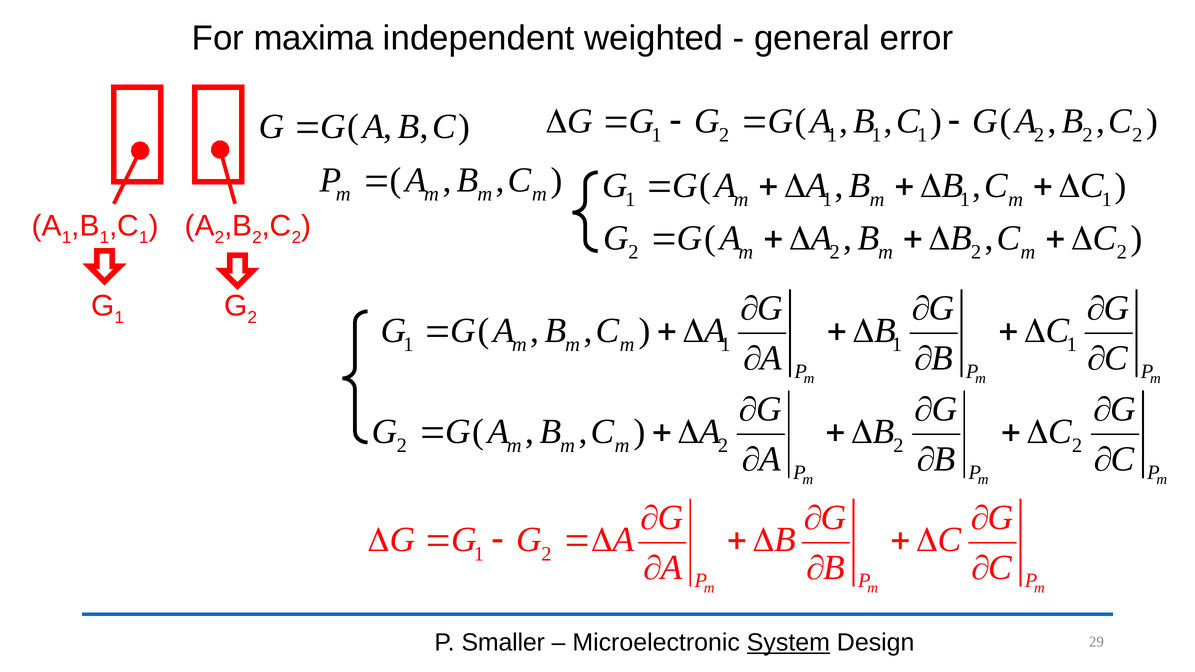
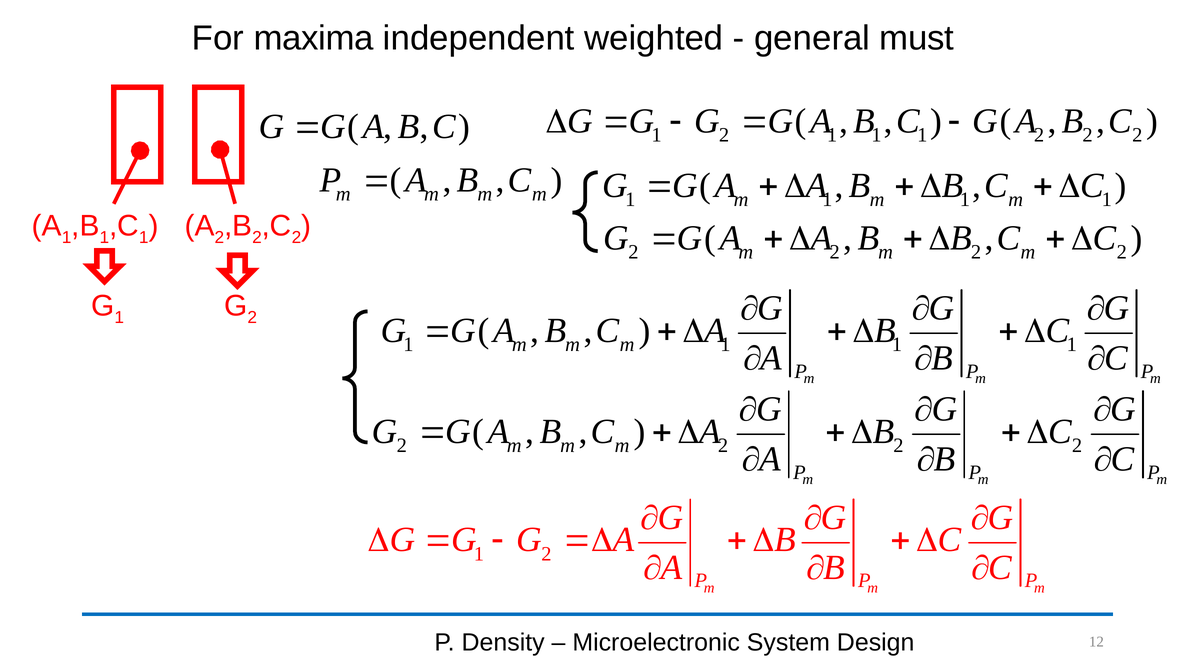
error: error -> must (917, 38)
Smaller: Smaller -> Density (503, 643)
System underline: present -> none (788, 643)
29: 29 -> 12 (1096, 642)
